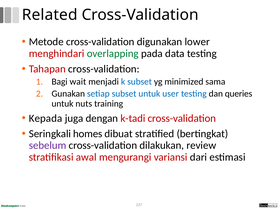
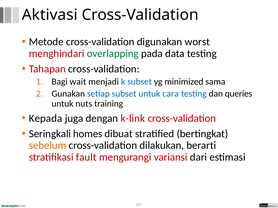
Related: Related -> Aktivasi (50, 15)
lower: lower -> worst (197, 42)
user: user -> cara (171, 94)
k-tadi: k-tadi -> k-link (133, 119)
sebelum colour: purple -> orange (48, 146)
review: review -> berarti (201, 146)
awal: awal -> fault (86, 157)
